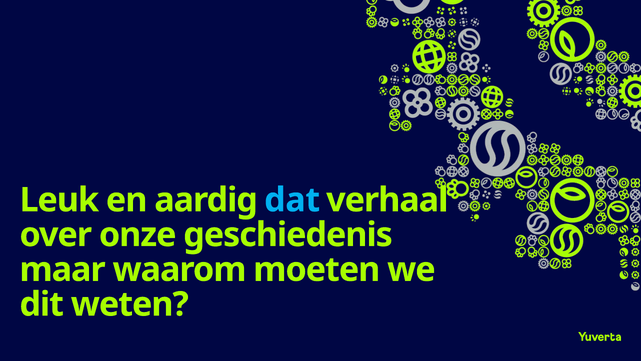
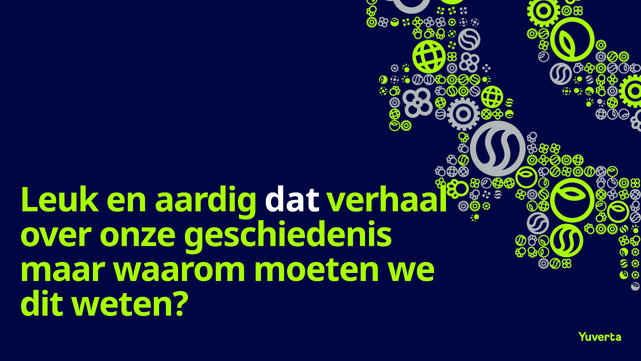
dat colour: light blue -> white (292, 200)
